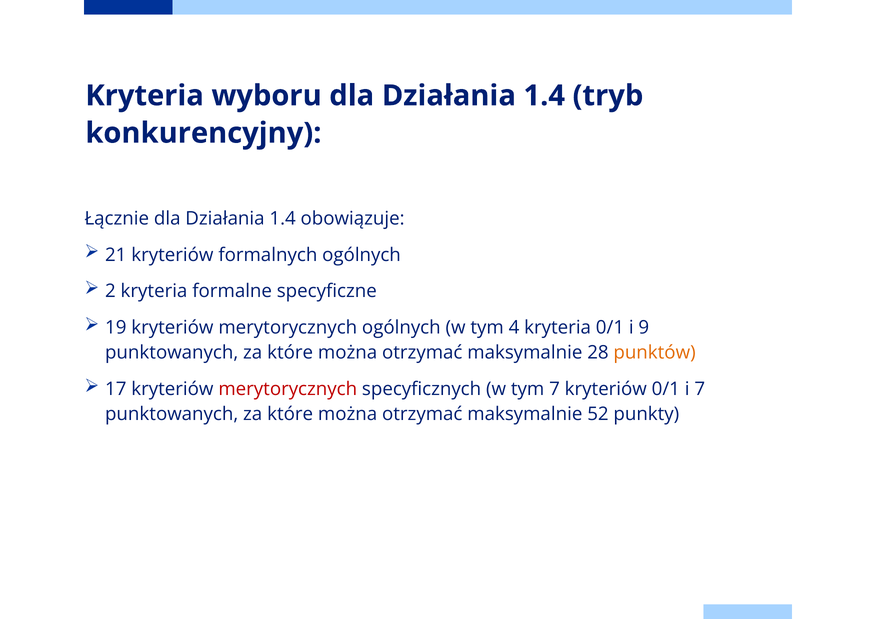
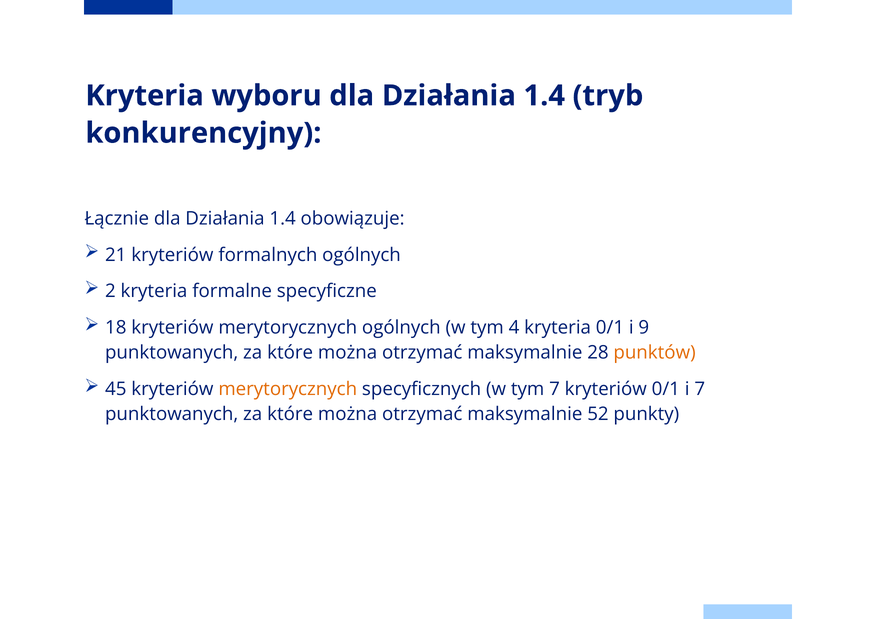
19: 19 -> 18 (116, 328)
17: 17 -> 45 (116, 389)
merytorycznych colour: red -> orange (288, 389)
